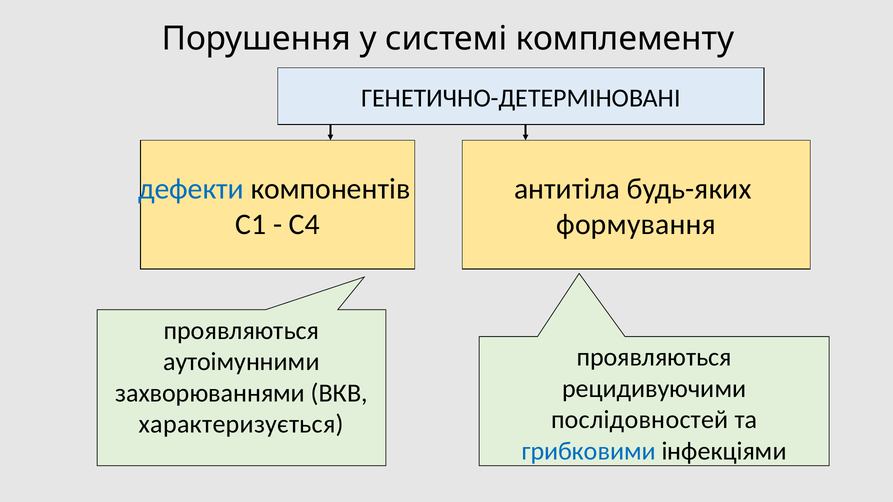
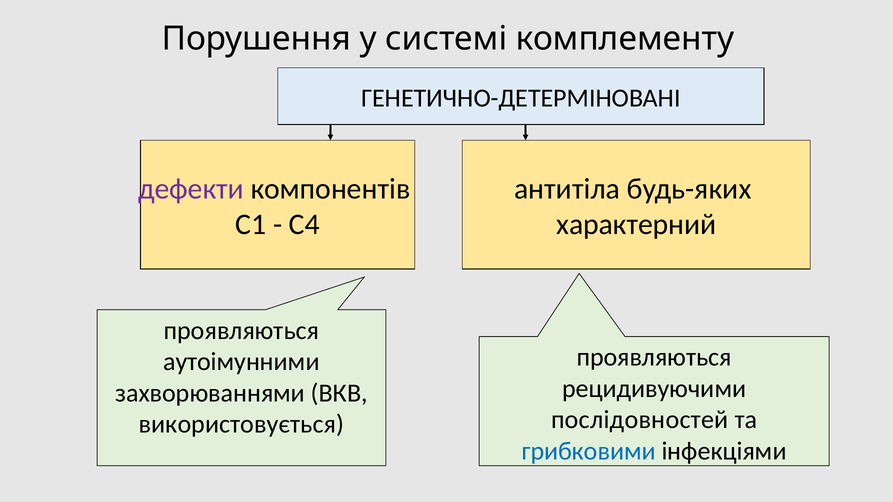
дефекти colour: blue -> purple (191, 189)
формування: формування -> характерний (636, 225)
характеризується: характеризується -> використовується (241, 424)
